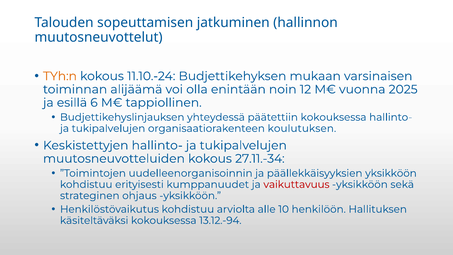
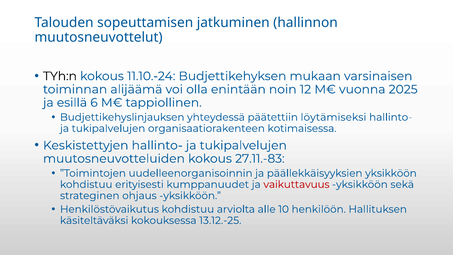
TYh:n colour: orange -> black (60, 76)
päätettiin kokouksessa: kokouksessa -> löytämiseksi (333, 117)
koulutuksen: koulutuksen -> kotimaisessa (302, 128)
27.11.-34: 27.11.-34 -> 27.11.-83 (260, 159)
13.12.-94: 13.12.-94 -> 13.12.-25 (220, 220)
